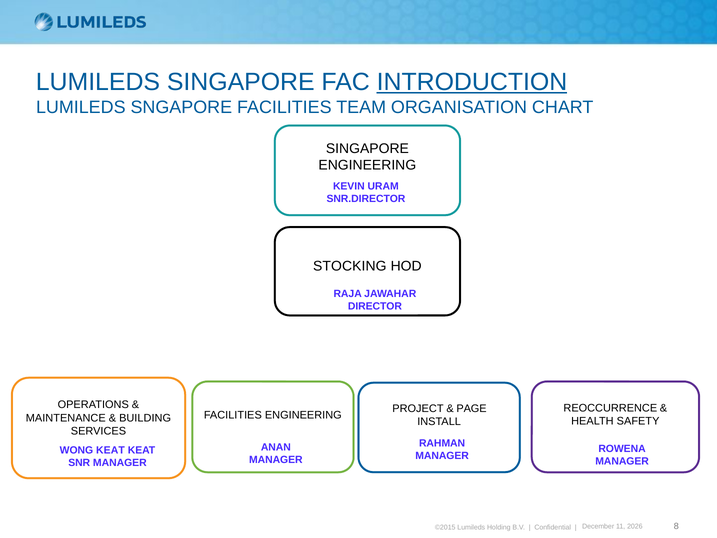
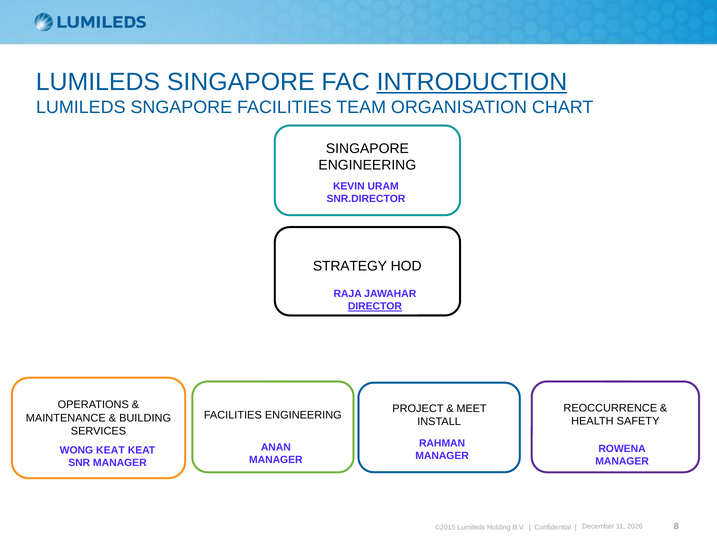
STOCKING: STOCKING -> STRATEGY (350, 266)
DIRECTOR underline: none -> present (375, 306)
PAGE: PAGE -> MEET (472, 408)
